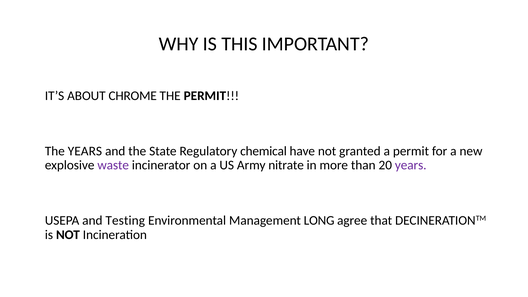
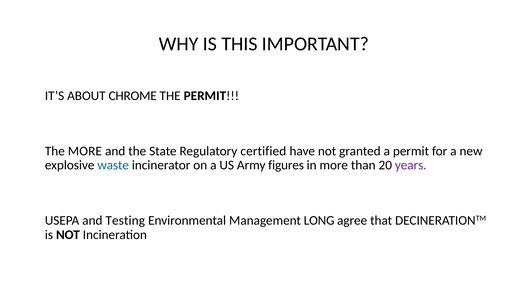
The YEARS: YEARS -> MORE (85, 151)
chemical: chemical -> certified (263, 151)
waste colour: purple -> blue (113, 165)
nitrate: nitrate -> figures (286, 165)
